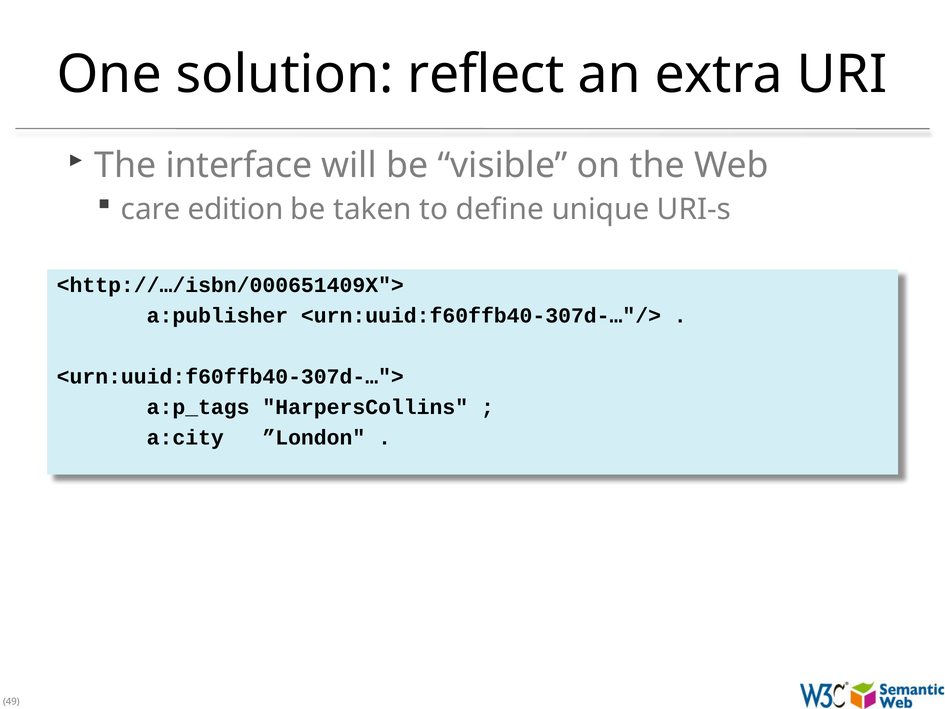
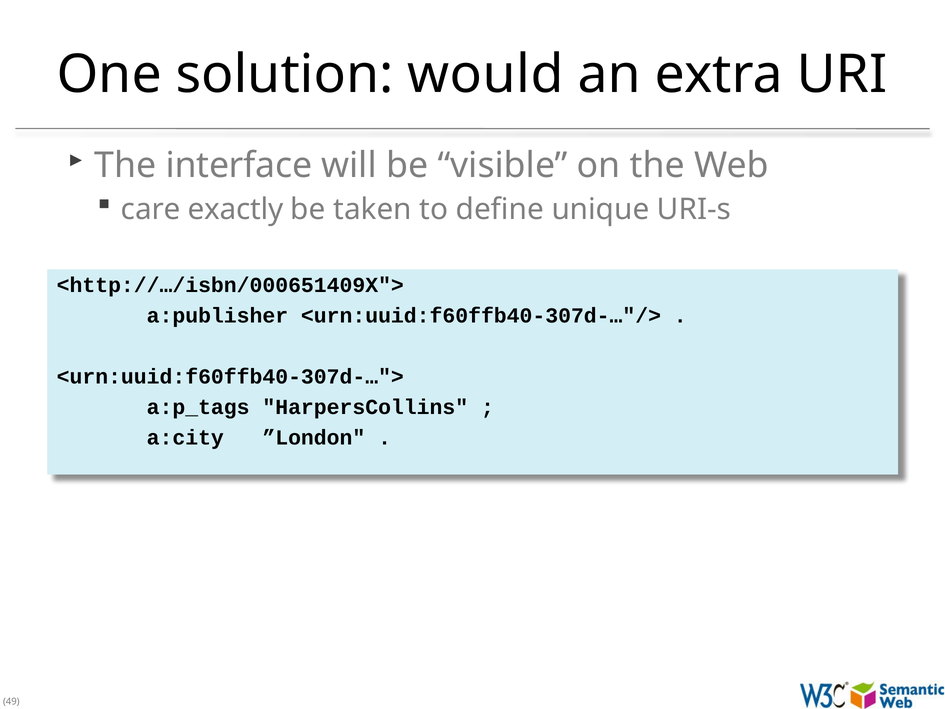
reflect: reflect -> would (486, 75)
edition: edition -> exactly (236, 210)
